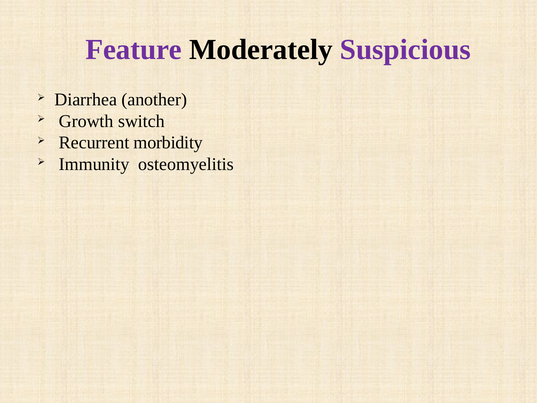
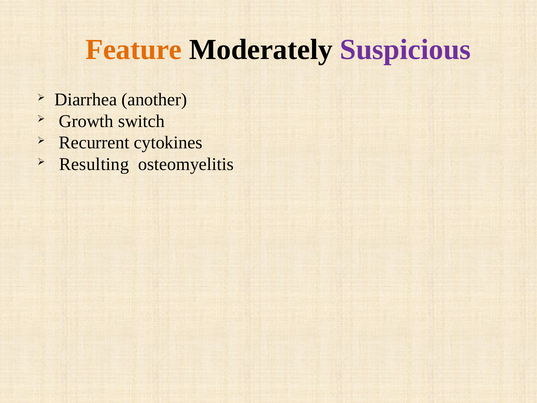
Feature colour: purple -> orange (134, 50)
morbidity: morbidity -> cytokines (168, 143)
Immunity: Immunity -> Resulting (94, 164)
